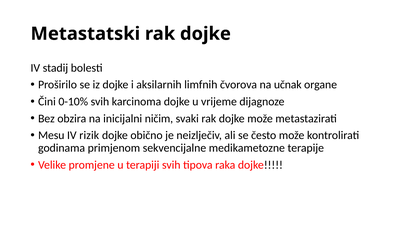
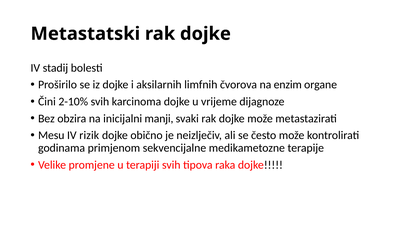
učnak: učnak -> enzim (288, 85)
0-10%: 0-10% -> 2-10% (73, 101)
ničim: ničim -> manji (159, 118)
